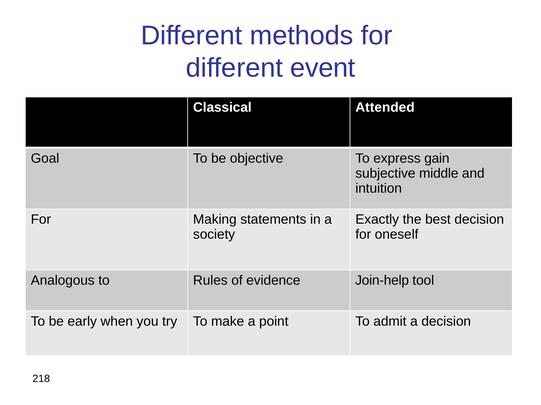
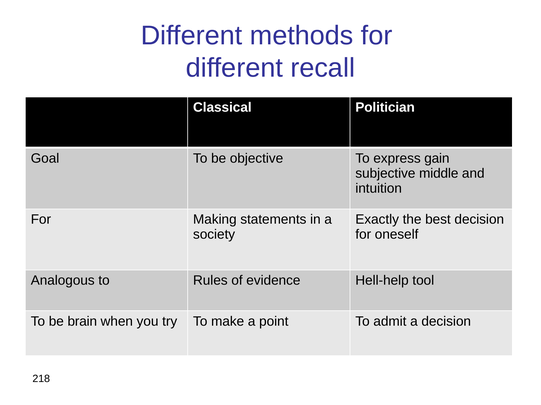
event: event -> recall (323, 68)
Attended: Attended -> Politician (385, 108)
Join-help: Join-help -> Hell-help (382, 281)
early: early -> brain (82, 322)
